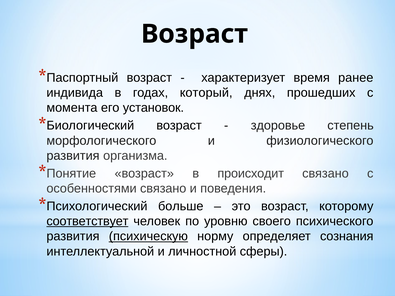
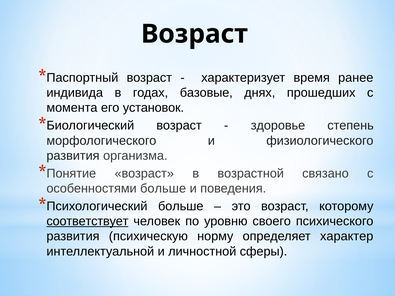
который: который -> базовые (206, 93)
происходит: происходит -> возрастной (251, 173)
особенностями связано: связано -> больше (163, 189)
психическую underline: present -> none (148, 237)
сознания: сознания -> характер (347, 237)
